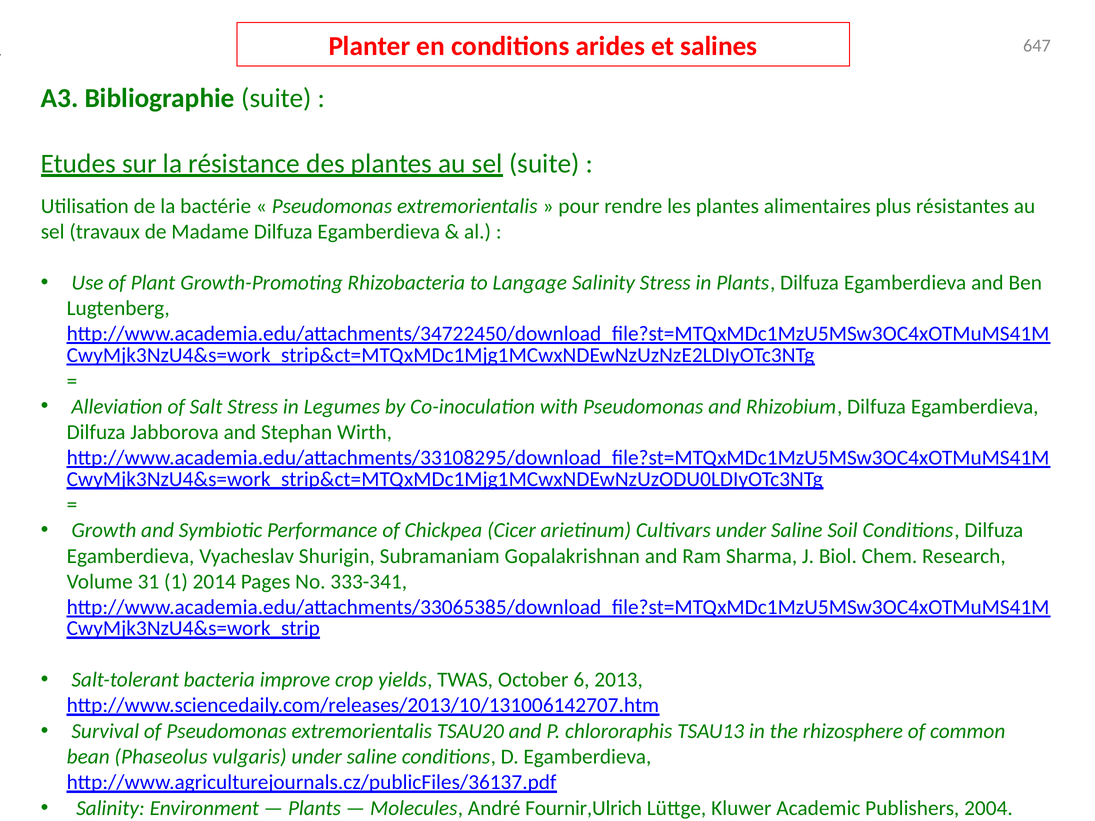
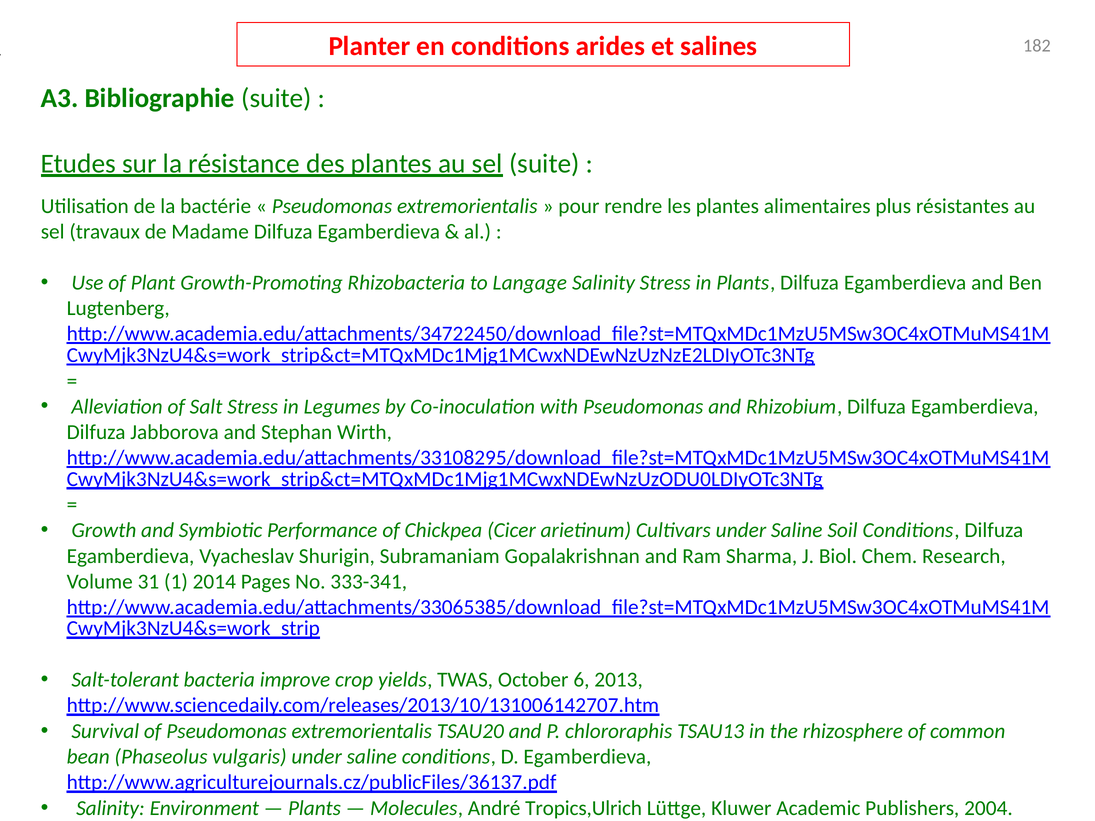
647: 647 -> 182 (1037, 46)
Fournir,Ulrich: Fournir,Ulrich -> Tropics,Ulrich (584, 809)
